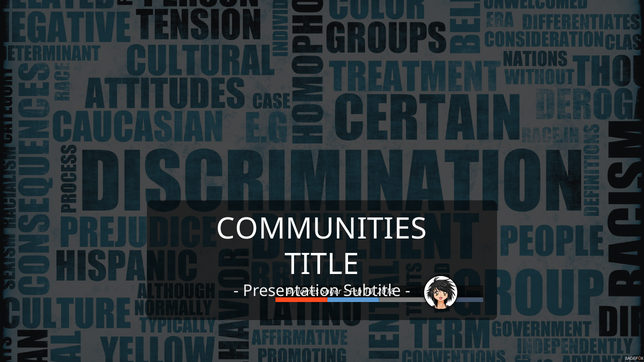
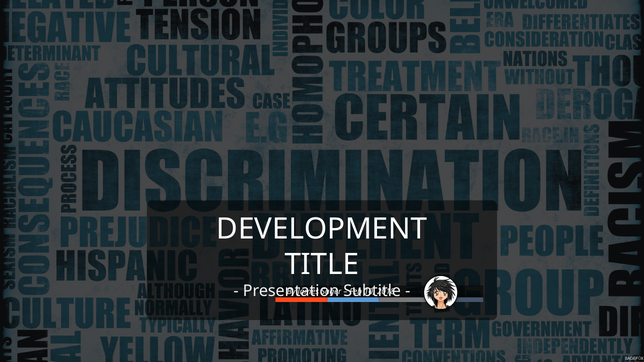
COMMUNITIES: COMMUNITIES -> DEVELOPMENT (322, 229)
